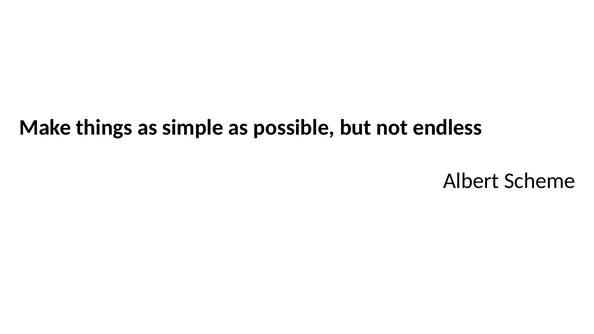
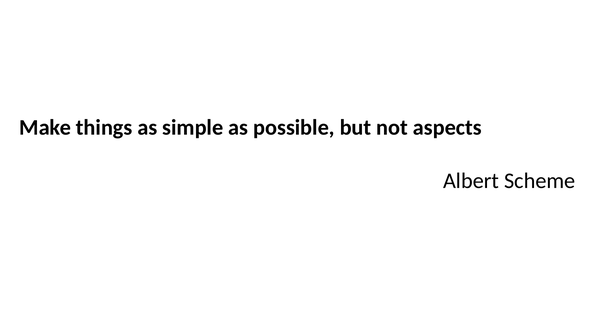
endless: endless -> aspects (447, 127)
